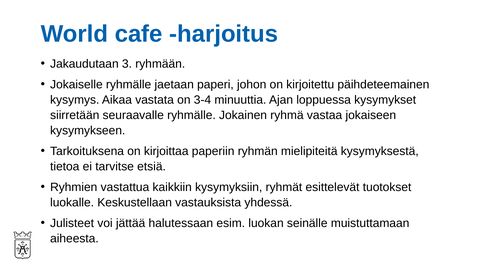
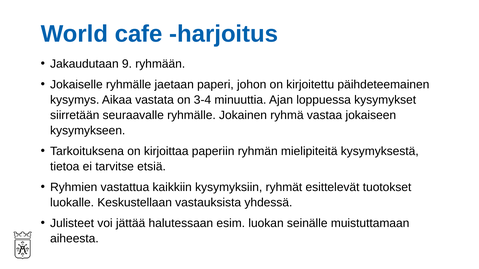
3: 3 -> 9 (127, 64)
